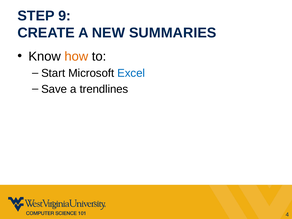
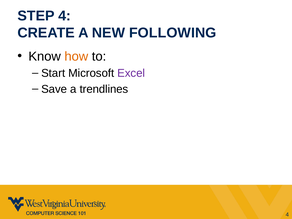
STEP 9: 9 -> 4 (65, 16)
SUMMARIES: SUMMARIES -> FOLLOWING (173, 33)
Excel colour: blue -> purple (131, 73)
